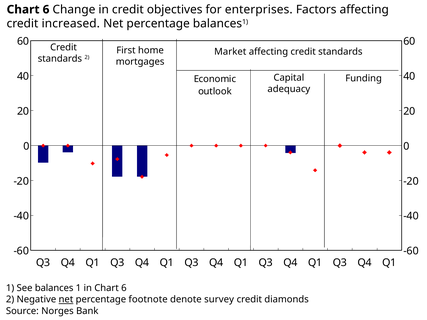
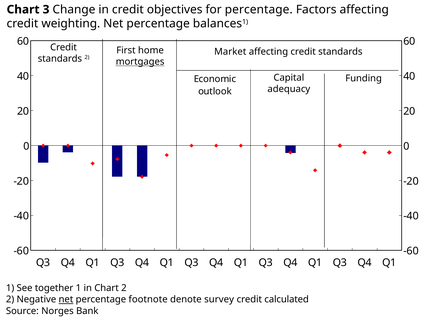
6: 6 -> 3 (46, 10)
for enterprises: enterprises -> percentage (259, 10)
increased: increased -> weighting (71, 24)
mortgages underline: none -> present (140, 62)
balances: balances -> together (54, 288)
in Chart 6: 6 -> 2 (124, 288)
diamonds: diamonds -> calculated (287, 300)
